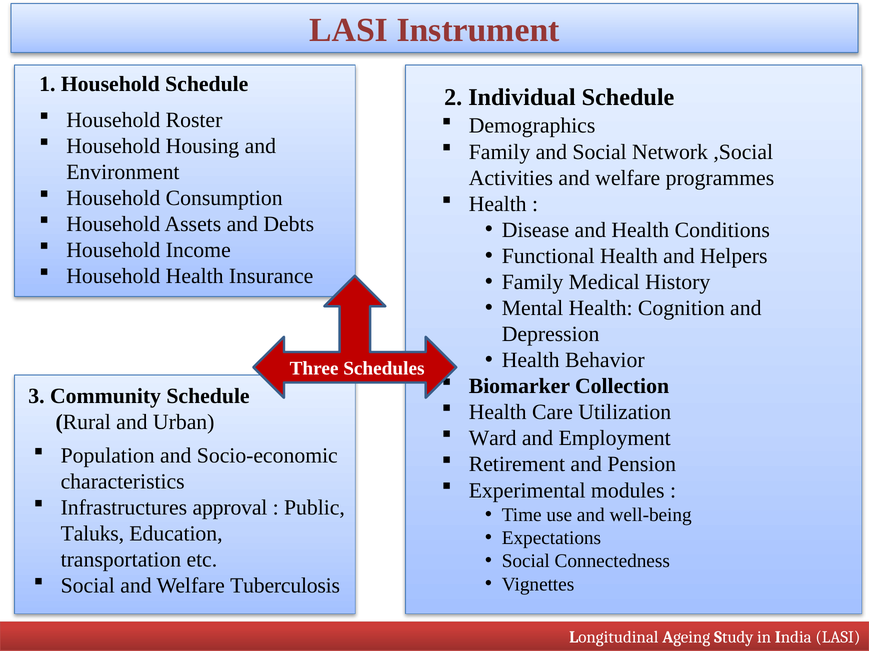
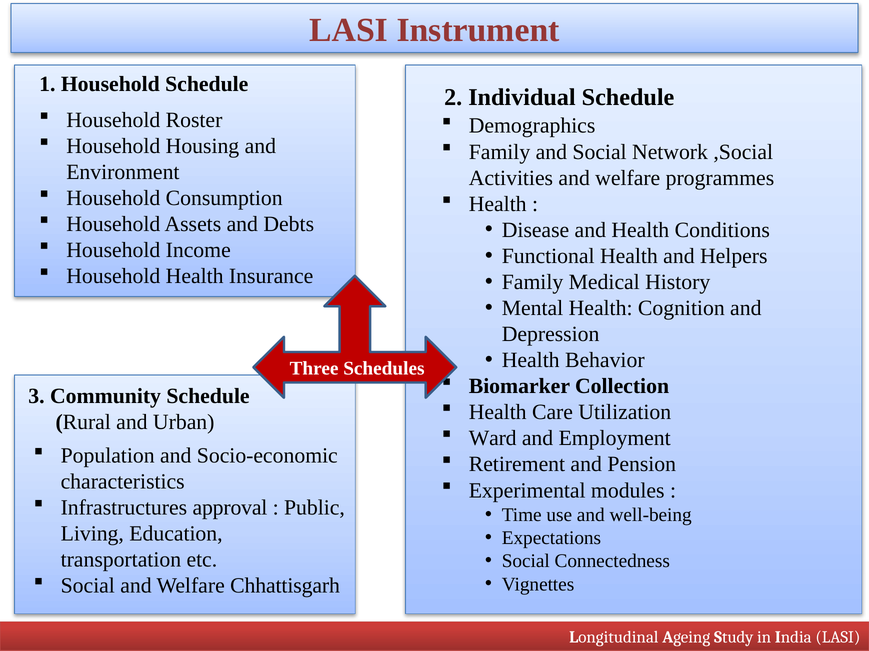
Taluks: Taluks -> Living (92, 534)
Tuberculosis: Tuberculosis -> Chhattisgarh (285, 586)
